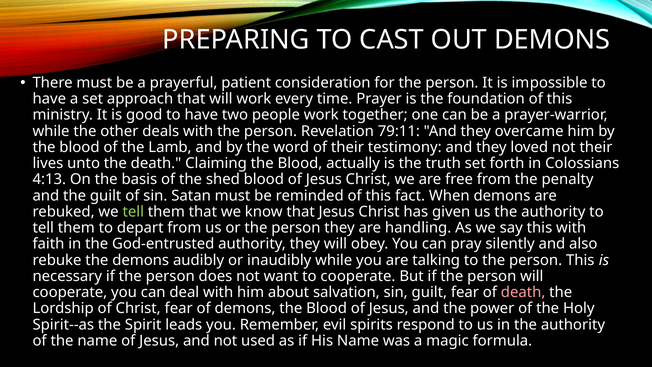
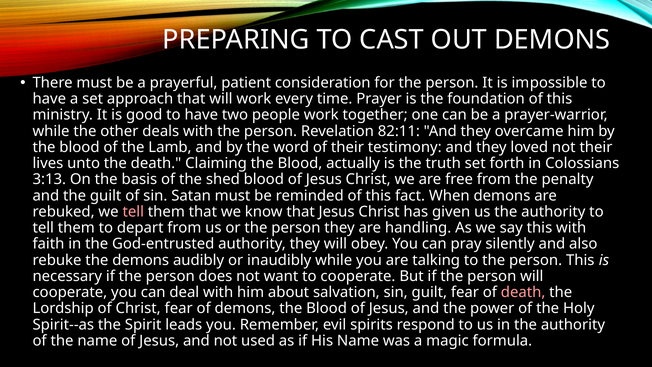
79:11: 79:11 -> 82:11 (399, 131)
4:13: 4:13 -> 3:13 (49, 179)
tell colour: light green -> pink (133, 212)
